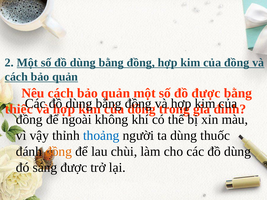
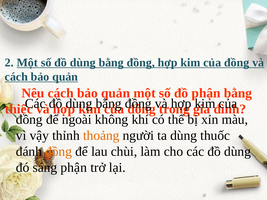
đồ được: được -> phận (206, 93)
thoảng colour: blue -> orange (101, 136)
sáng được: được -> phận (74, 168)
